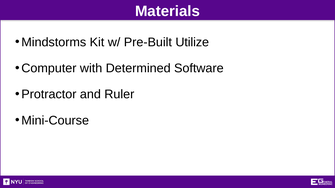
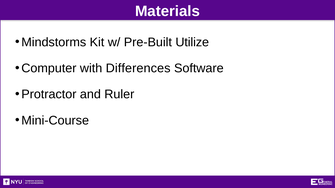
Determined: Determined -> Differences (138, 68)
